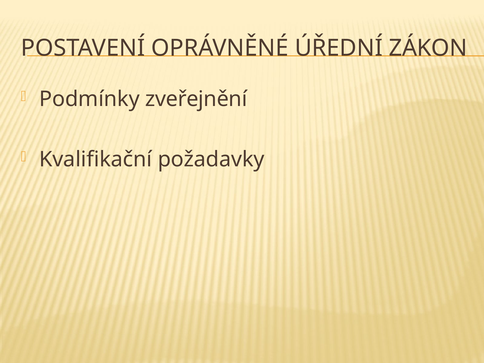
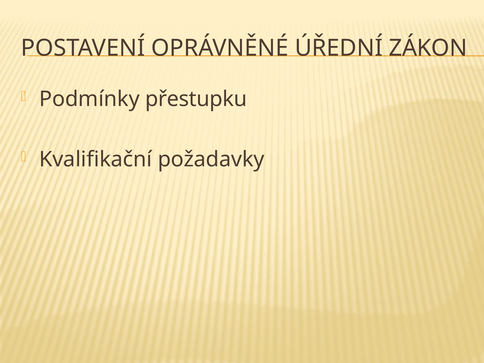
zveřejnění: zveřejnění -> přestupku (196, 99)
